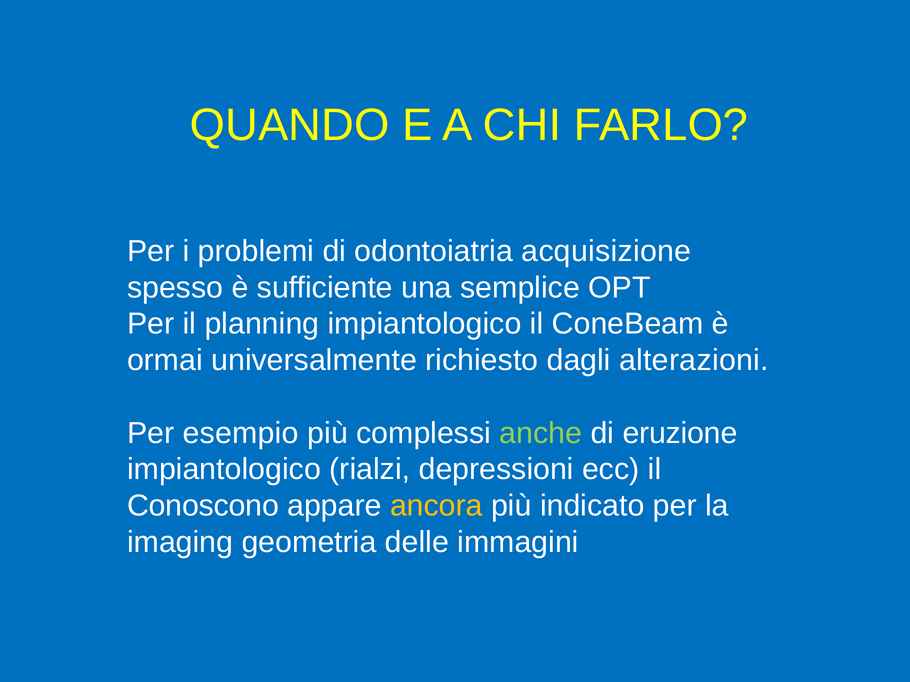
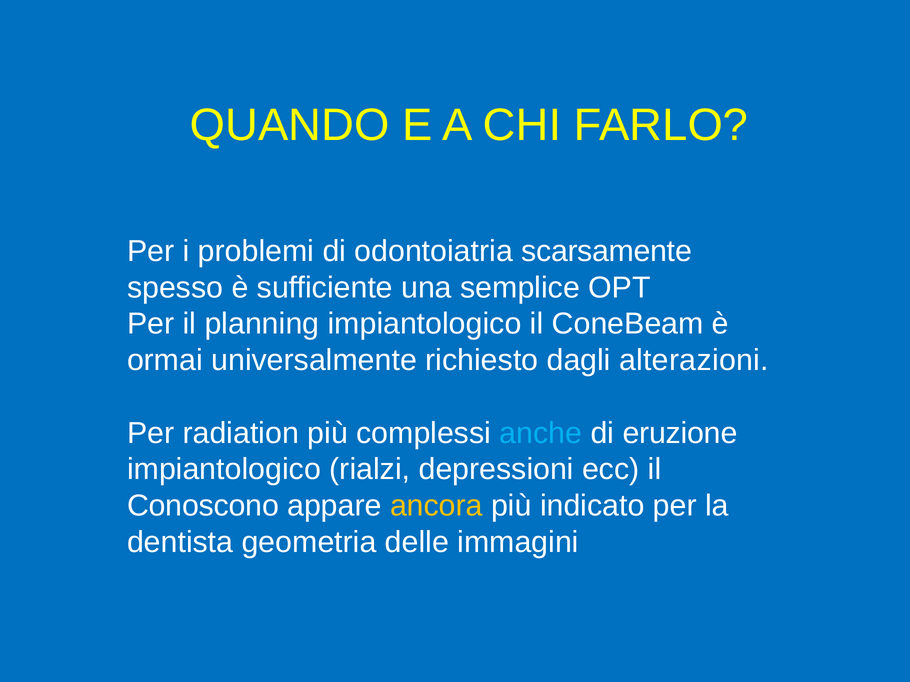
acquisizione: acquisizione -> scarsamente (607, 251)
esempio: esempio -> radiation (241, 433)
anche colour: light green -> light blue (541, 433)
imaging: imaging -> dentista (180, 543)
